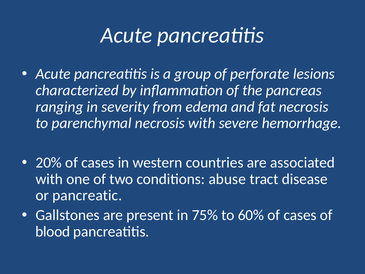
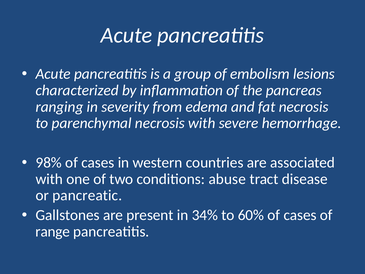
perforate: perforate -> embolism (260, 74)
20%: 20% -> 98% (49, 162)
75%: 75% -> 34% (205, 215)
blood: blood -> range (53, 231)
